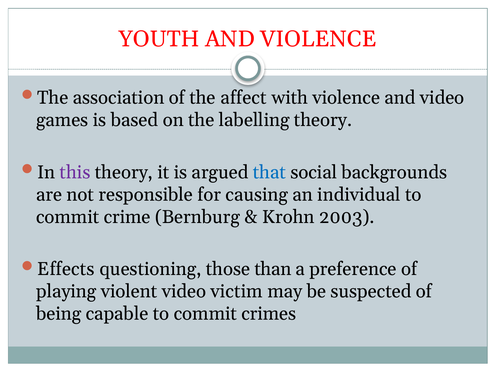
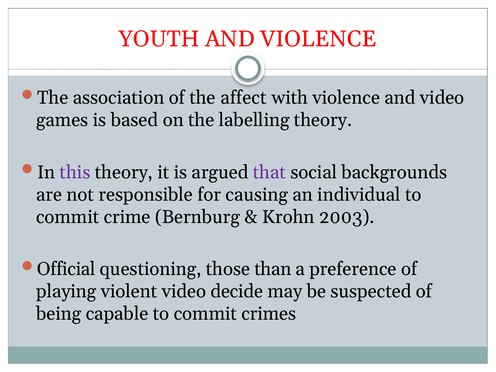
that colour: blue -> purple (269, 172)
Effects: Effects -> Official (66, 269)
victim: victim -> decide (237, 291)
